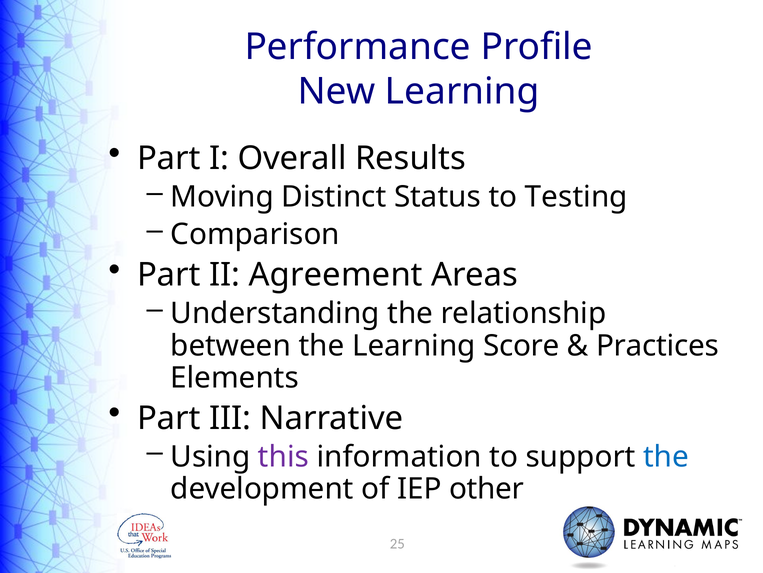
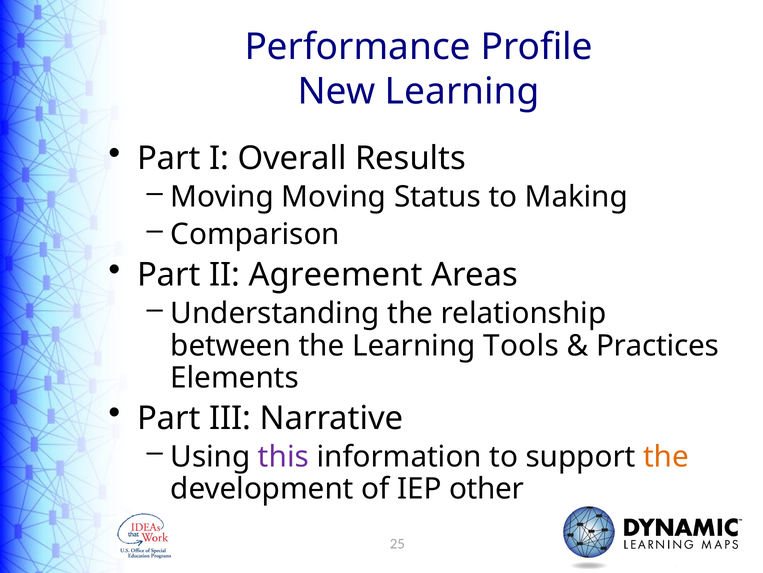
Moving Distinct: Distinct -> Moving (334, 197)
Testing: Testing -> Making (576, 197)
Score: Score -> Tools (521, 345)
the colour: blue -> orange (666, 456)
